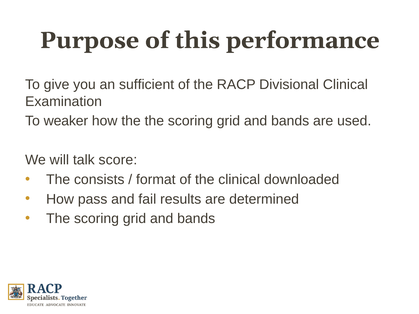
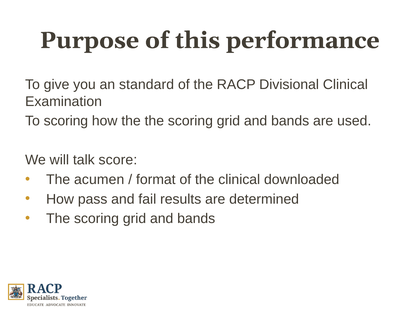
sufficient: sufficient -> standard (147, 85)
To weaker: weaker -> scoring (66, 121)
consists: consists -> acumen (99, 180)
